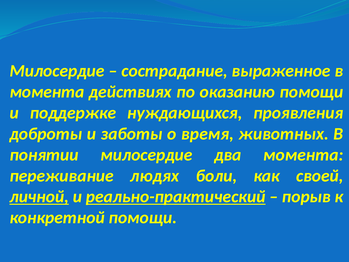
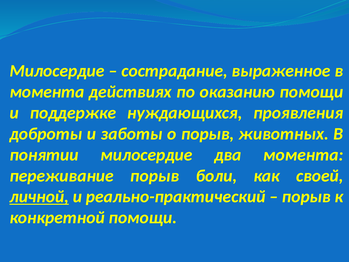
о время: время -> порыв (208, 134)
переживание людях: людях -> порыв (155, 176)
реально-практический underline: present -> none (176, 197)
